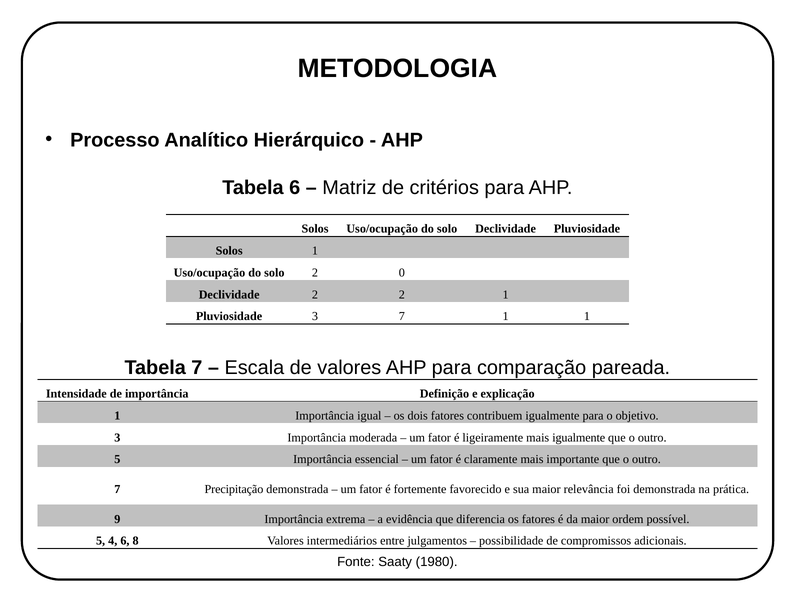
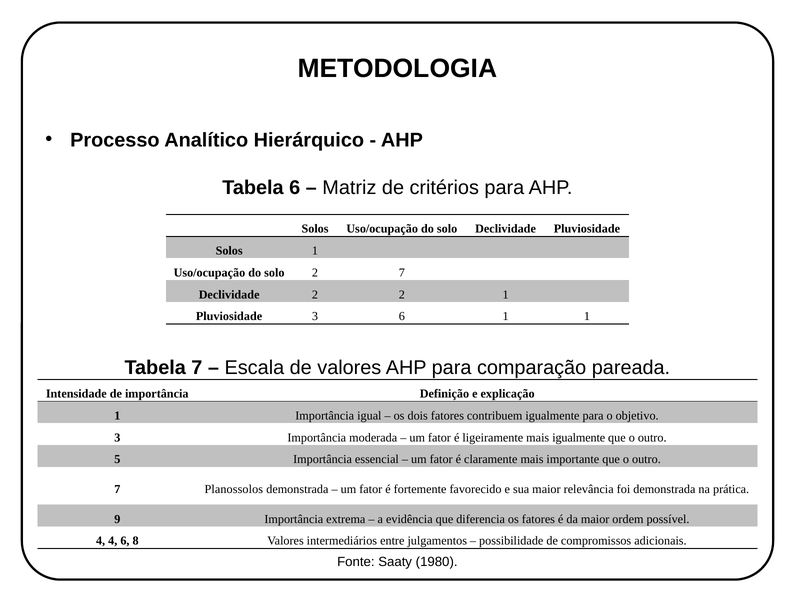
2 0: 0 -> 7 (402, 273)
3 7: 7 -> 6 (402, 317)
Precipitação: Precipitação -> Planossolos (234, 489)
5: 5 -> 4 (101, 541)
